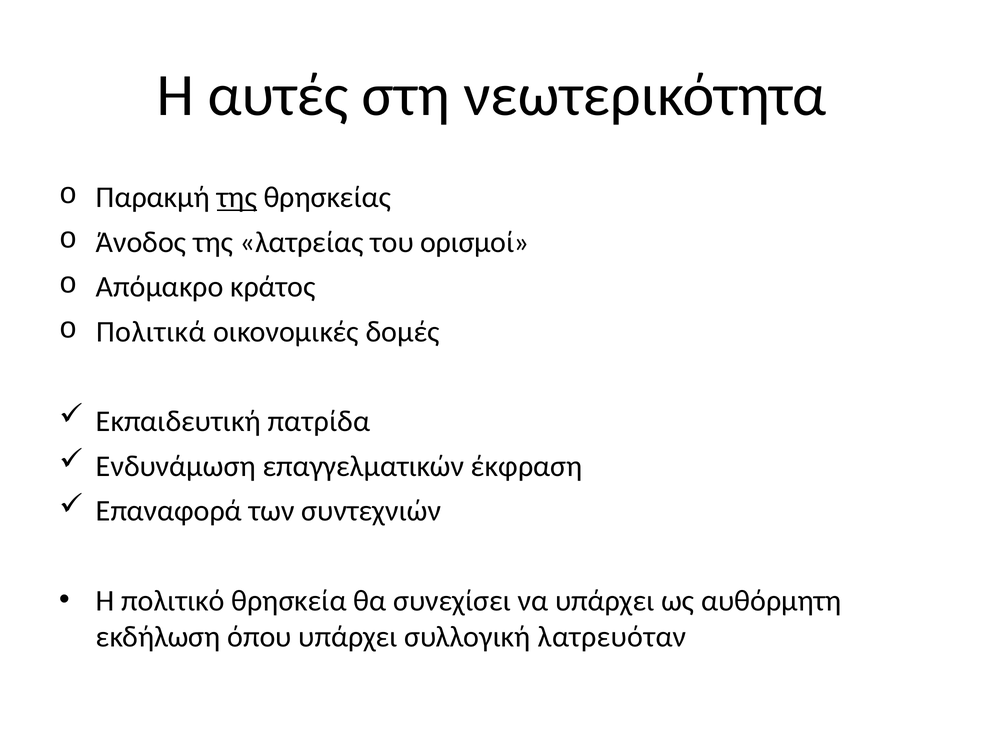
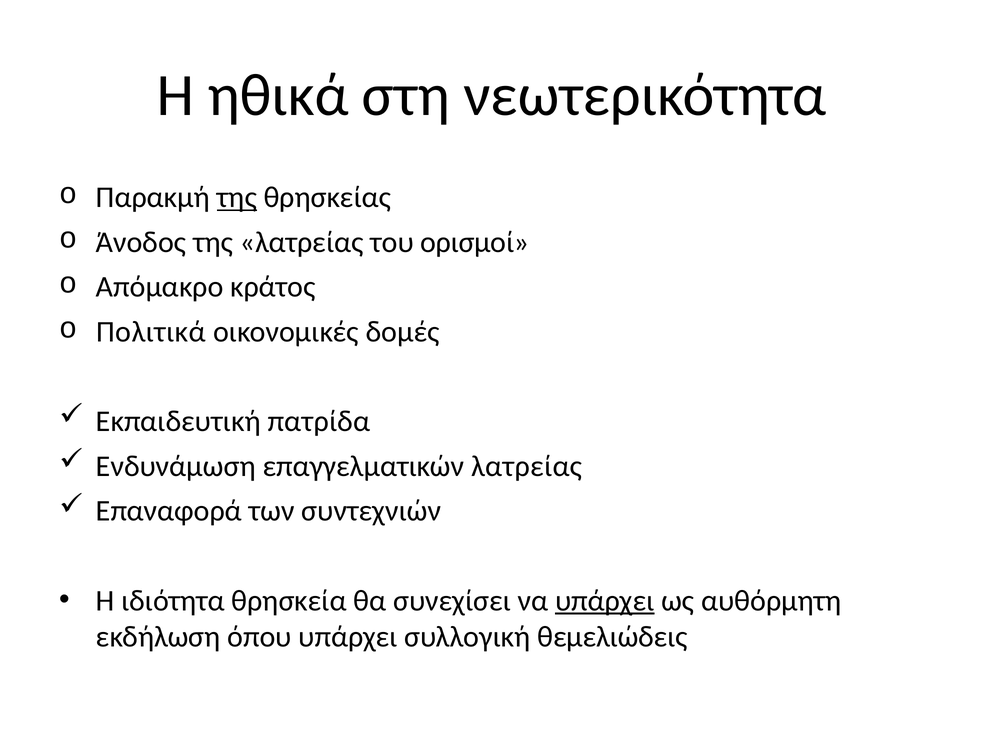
αυτές: αυτές -> ηθικά (278, 95)
επαγγελματικών έκφραση: έκφραση -> λατρείας (527, 466)
πολιτικό: πολιτικό -> ιδιότητα (173, 601)
υπάρχει underline: none -> present (605, 601)
λατρευόταν: λατρευόταν -> θεμελιώδεις (612, 637)
